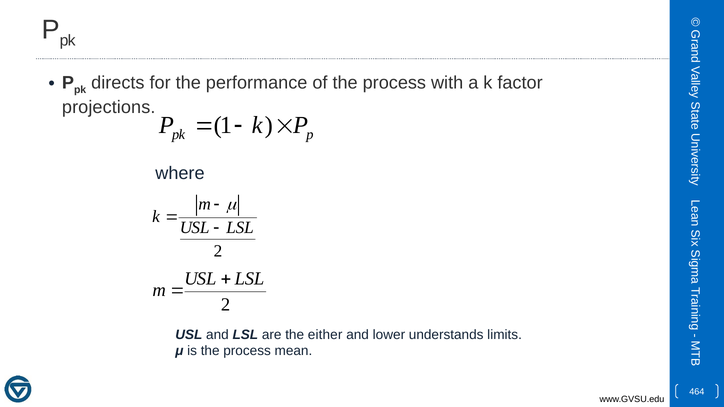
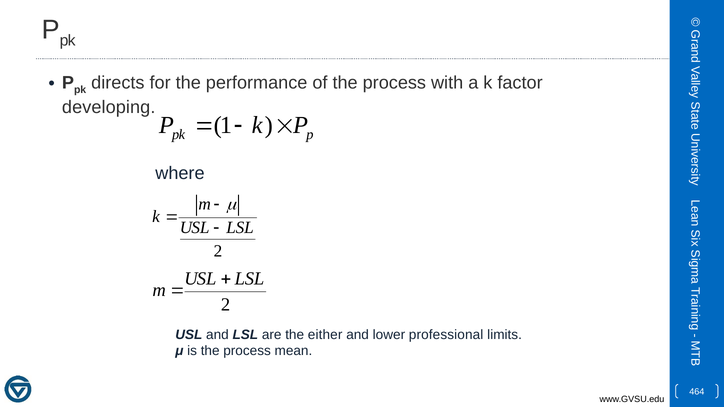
projections: projections -> developing (109, 107)
understands: understands -> professional (446, 335)
